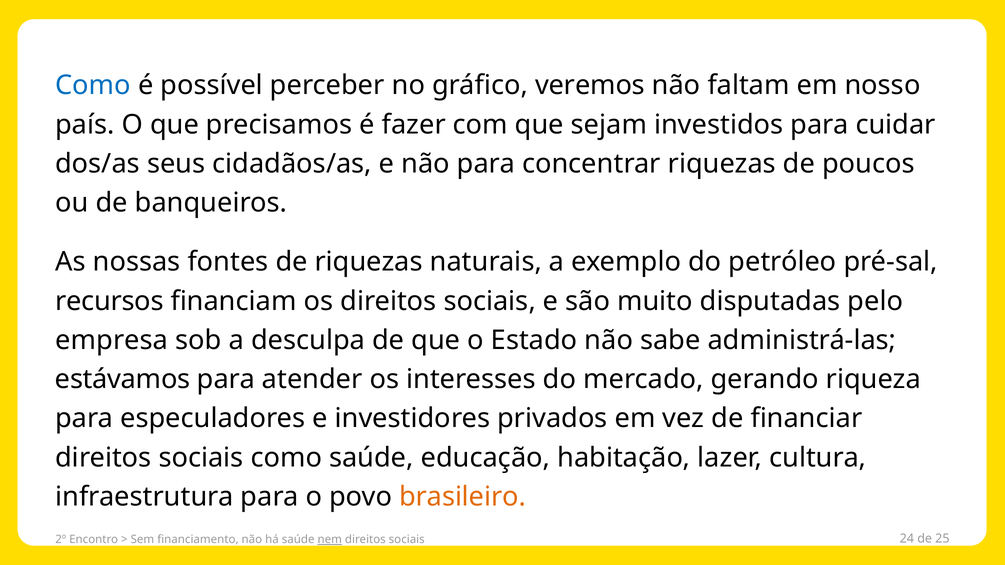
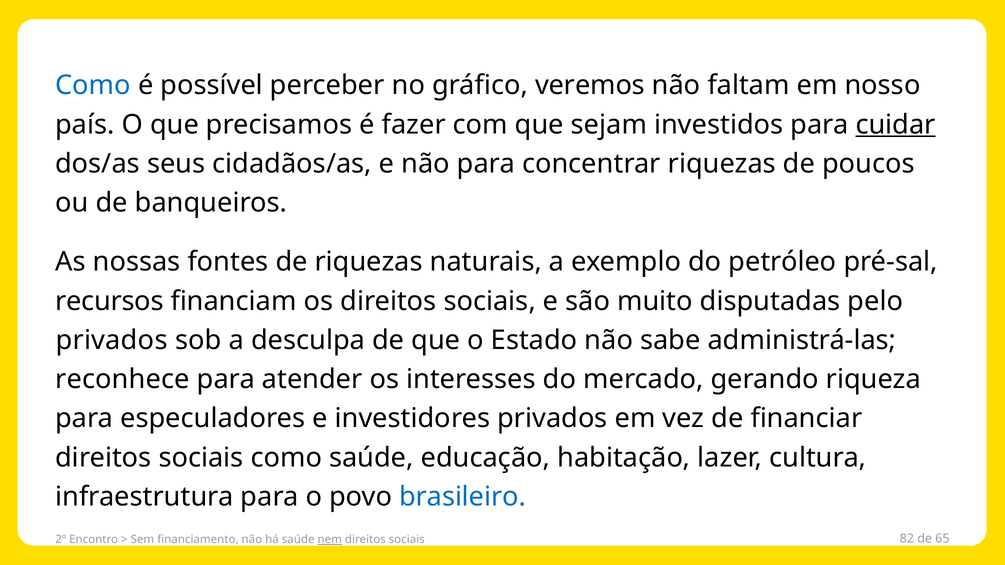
cuidar underline: none -> present (896, 125)
empresa: empresa -> privados (112, 340)
estávamos: estávamos -> reconhece (122, 380)
brasileiro colour: orange -> blue (463, 497)
24: 24 -> 82 (907, 539)
25: 25 -> 65 (942, 539)
